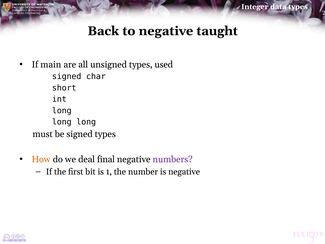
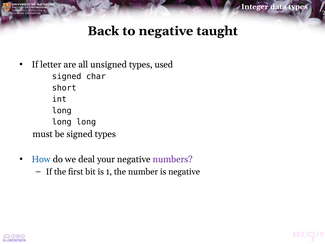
main: main -> letter (51, 65)
How colour: orange -> blue (41, 159)
final: final -> your (106, 159)
